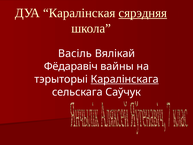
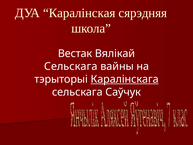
сярэдняя underline: present -> none (143, 13)
Васіль: Васіль -> Вестак (75, 53)
Фёдаравіч: Фёдаравіч -> Сельскага (71, 66)
